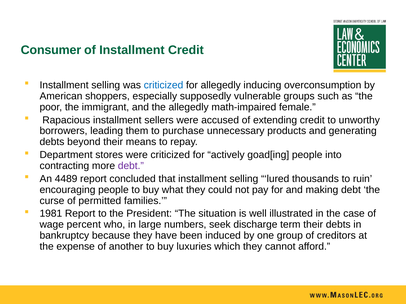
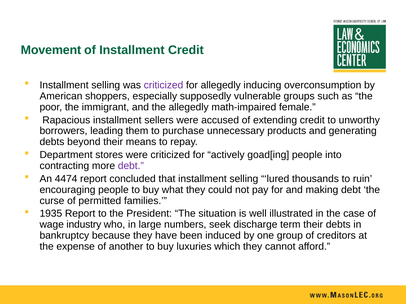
Consumer: Consumer -> Movement (51, 50)
criticized colour: blue -> purple (164, 85)
4489: 4489 -> 4474 (66, 179)
1981: 1981 -> 1935 (51, 214)
percent: percent -> industry (84, 225)
